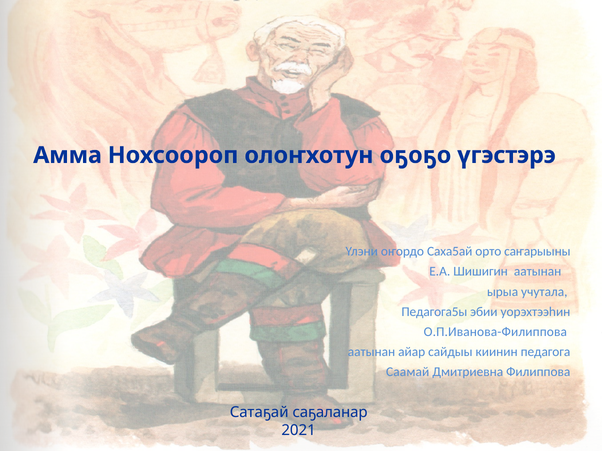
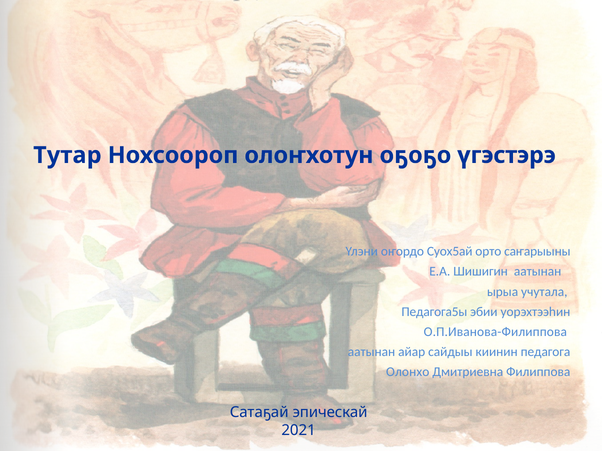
Амма: Амма -> Тутар (67, 155)
Саха5ай: Саха5ай -> Суох5ай (450, 252)
Саамай: Саамай -> Олонхо (408, 372)
саҕаланар: саҕаланар -> эпическай (330, 413)
